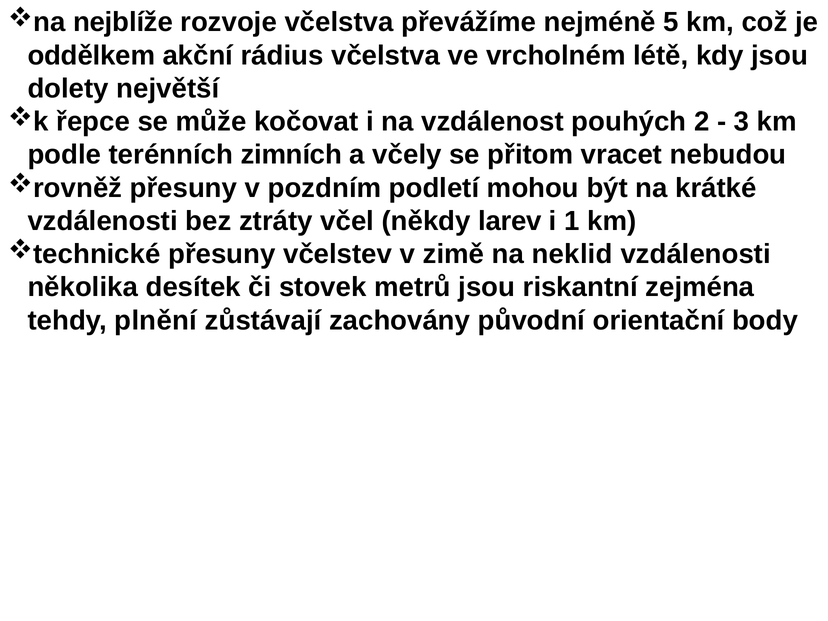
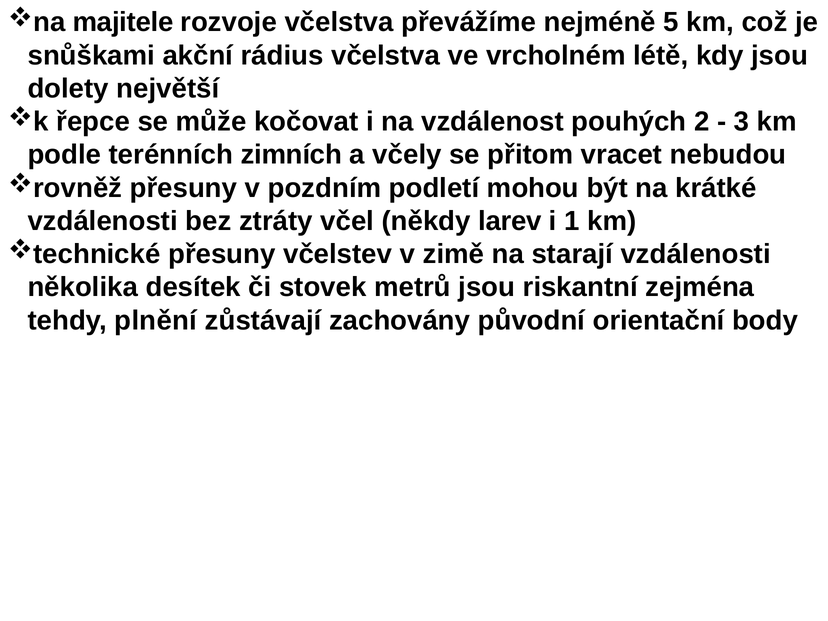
nejblíže: nejblíže -> majitele (123, 22)
oddělkem: oddělkem -> snůškami (91, 55)
neklid: neklid -> starají (572, 254)
